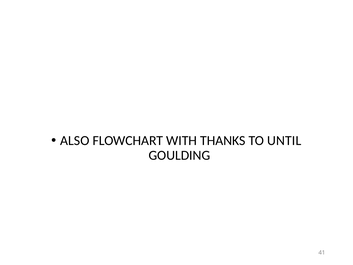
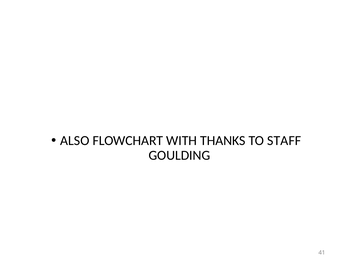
UNTIL: UNTIL -> STAFF (284, 140)
